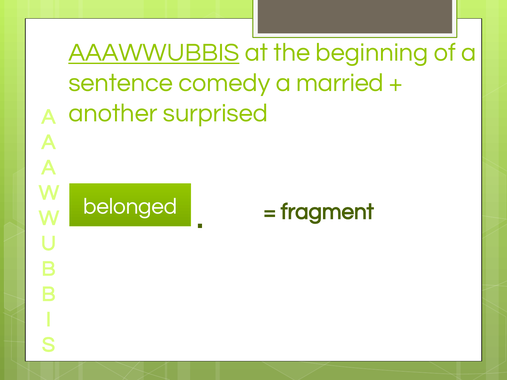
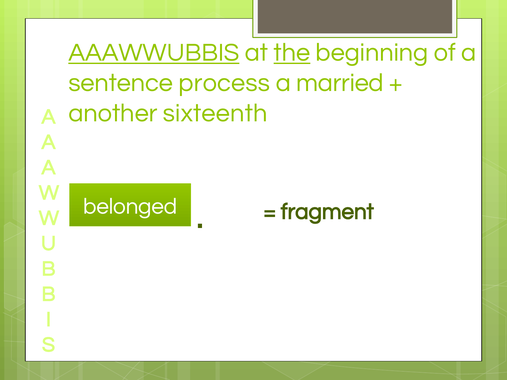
the underline: none -> present (292, 52)
comedy: comedy -> process (224, 83)
surprised: surprised -> sixteenth (215, 113)
